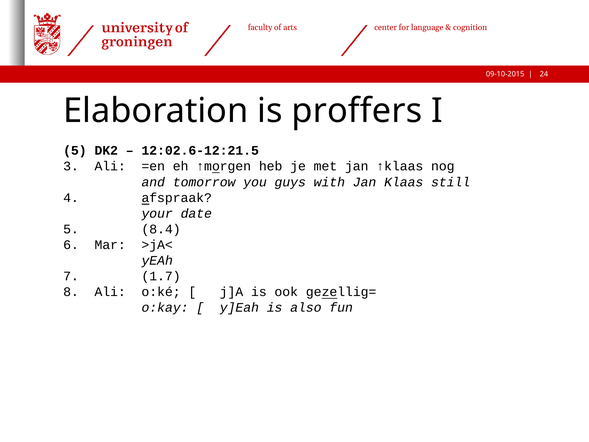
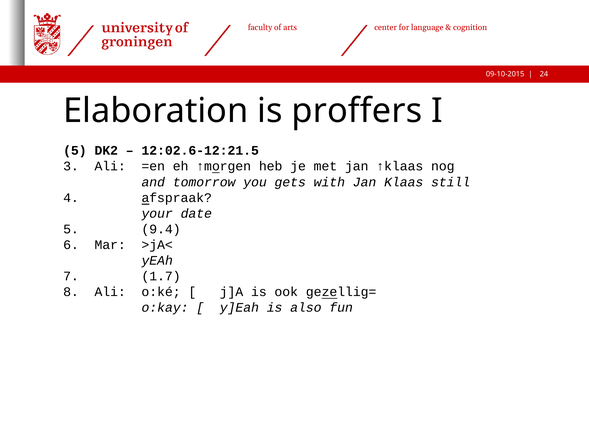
guys: guys -> gets (290, 182)
8.4: 8.4 -> 9.4 (161, 229)
